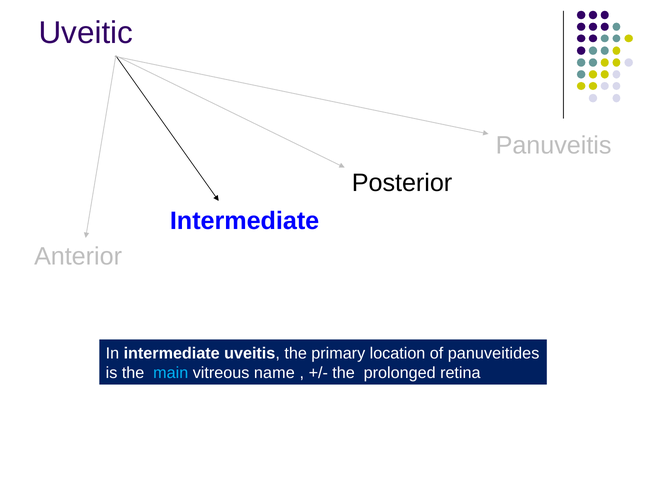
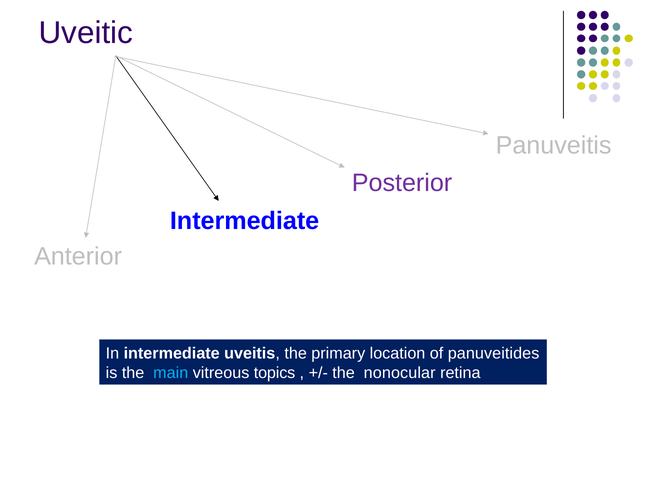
Posterior colour: black -> purple (402, 183)
name: name -> topics (275, 373)
prolonged: prolonged -> nonocular (400, 373)
